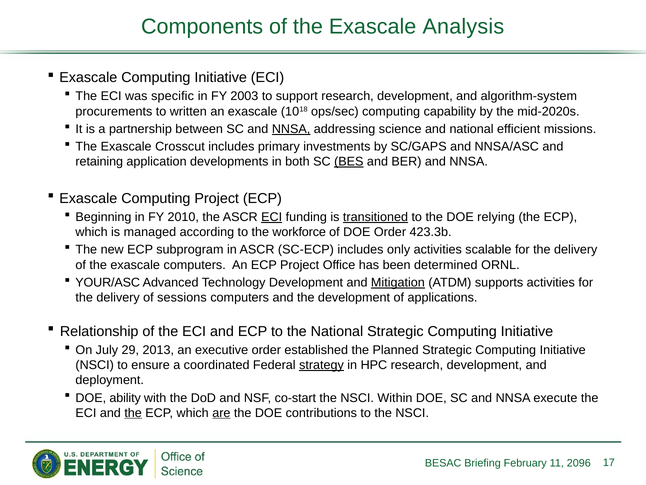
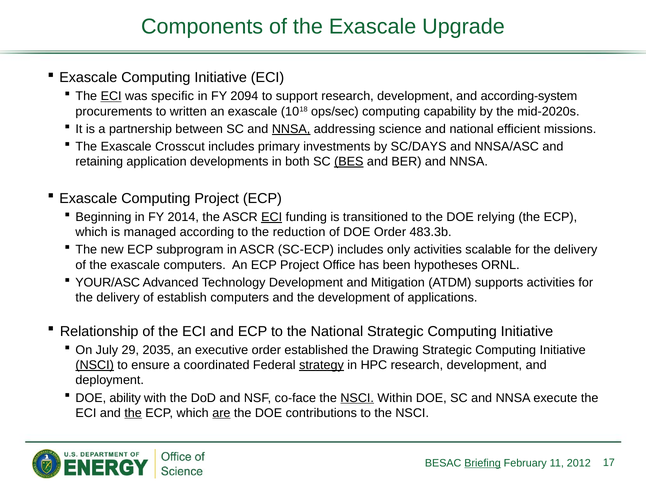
Analysis: Analysis -> Upgrade (464, 26)
ECI underline: none -> present (111, 96)
2003: 2003 -> 2094 (244, 96)
algorithm-system: algorithm-system -> according-system (529, 96)
SC/GAPS: SC/GAPS -> SC/DAYS (419, 146)
2010: 2010 -> 2014 (183, 217)
transitioned underline: present -> none (375, 217)
workforce: workforce -> reduction (299, 232)
423.3b: 423.3b -> 483.3b (431, 232)
determined: determined -> hypotheses (446, 265)
Mitigation underline: present -> none (398, 282)
sessions: sessions -> establish (182, 297)
2013: 2013 -> 2035 (158, 350)
Planned: Planned -> Drawing (396, 350)
NSCI underline: none -> present (95, 365)
co-start: co-start -> co-face (295, 397)
NSCI underline: none -> present (357, 397)
Briefing underline: none -> present (483, 463)
2096: 2096 -> 2012 (579, 463)
